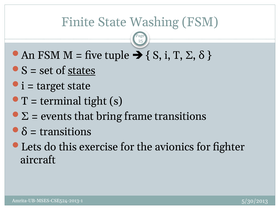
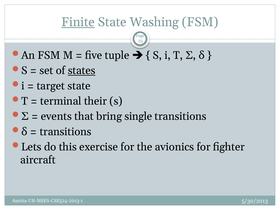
Finite underline: none -> present (78, 22)
tight: tight -> their (95, 101)
frame: frame -> single (138, 116)
